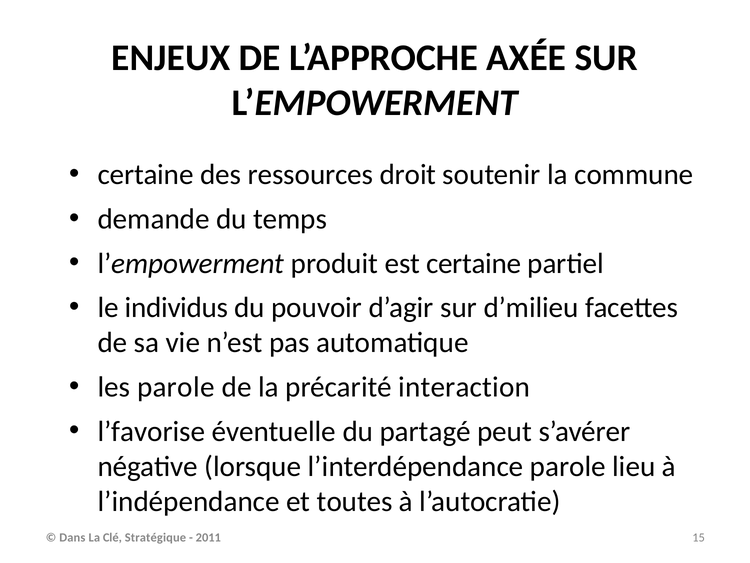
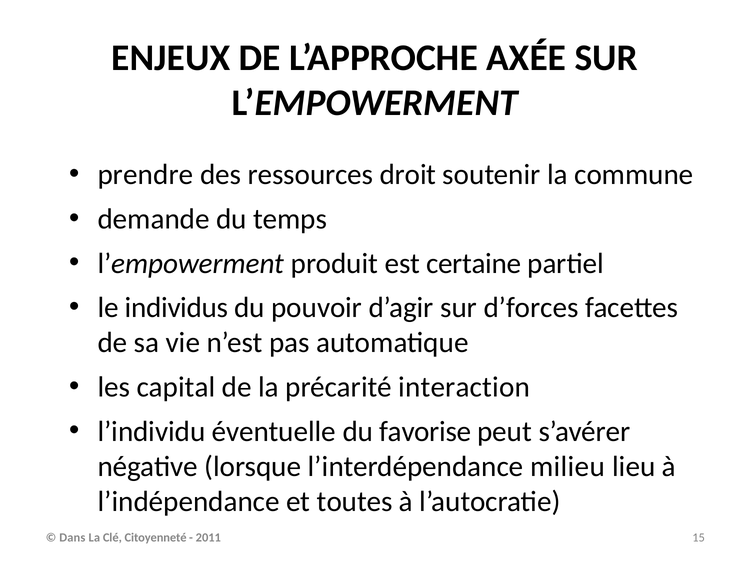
certaine: certaine -> prendre (145, 175)
d’milieu: d’milieu -> d’forces (531, 307)
les parole: parole -> capital (176, 387)
l’favorise: l’favorise -> l’individu (151, 431)
partagé: partagé -> favorise (425, 431)
l’interdépendance parole: parole -> milieu (568, 466)
Stratégique: Stratégique -> Citoyenneté (156, 537)
